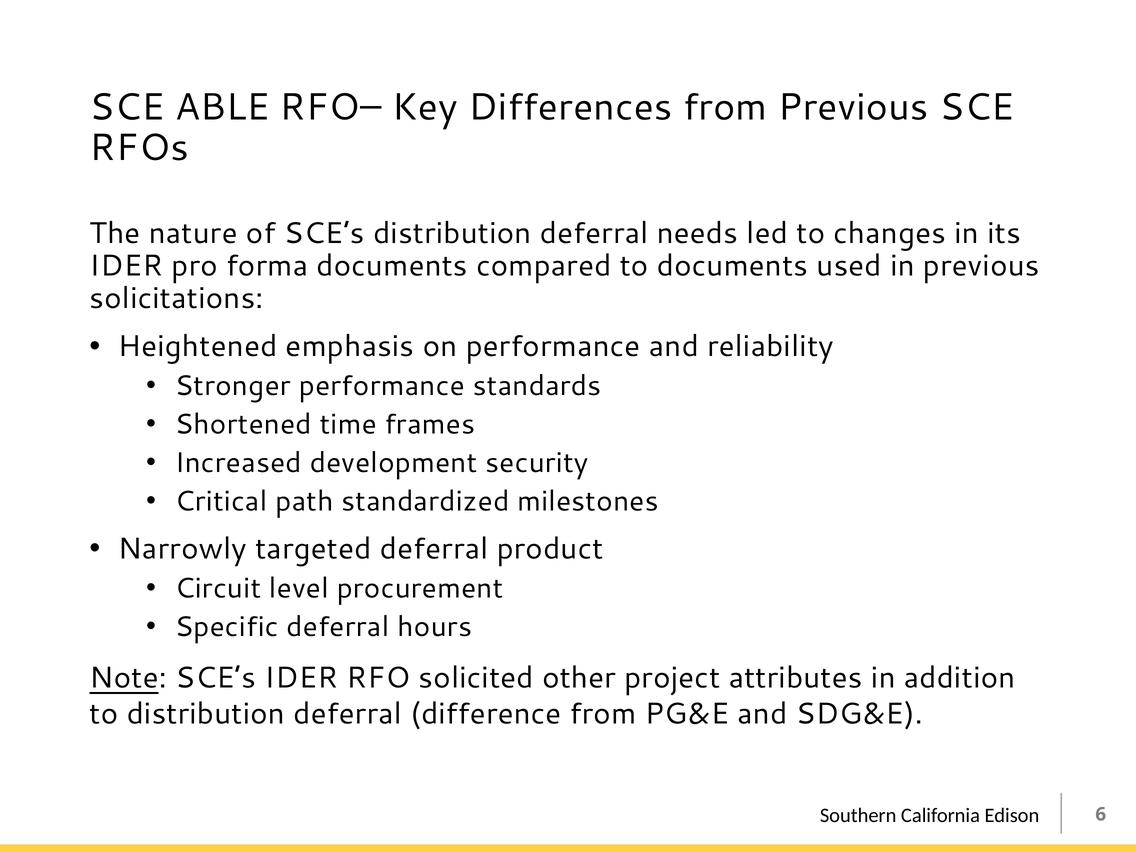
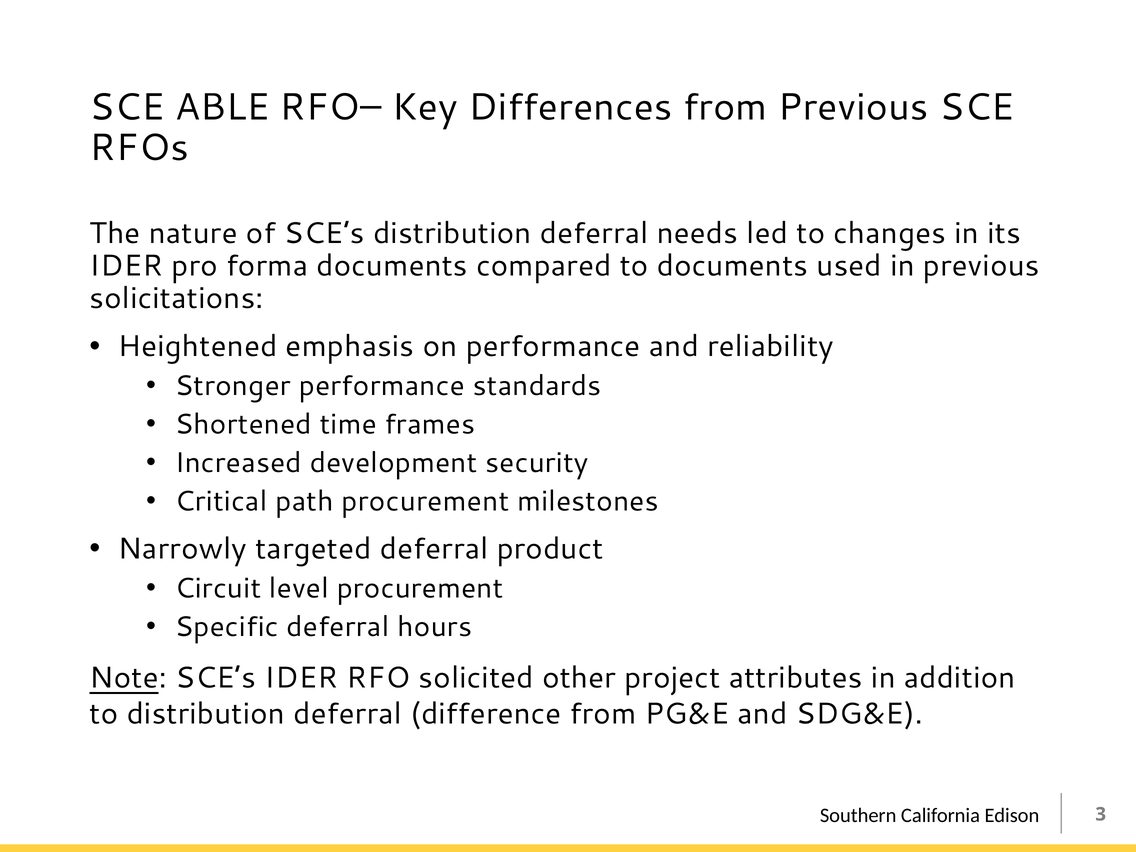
path standardized: standardized -> procurement (425, 501)
6: 6 -> 3 (1101, 814)
